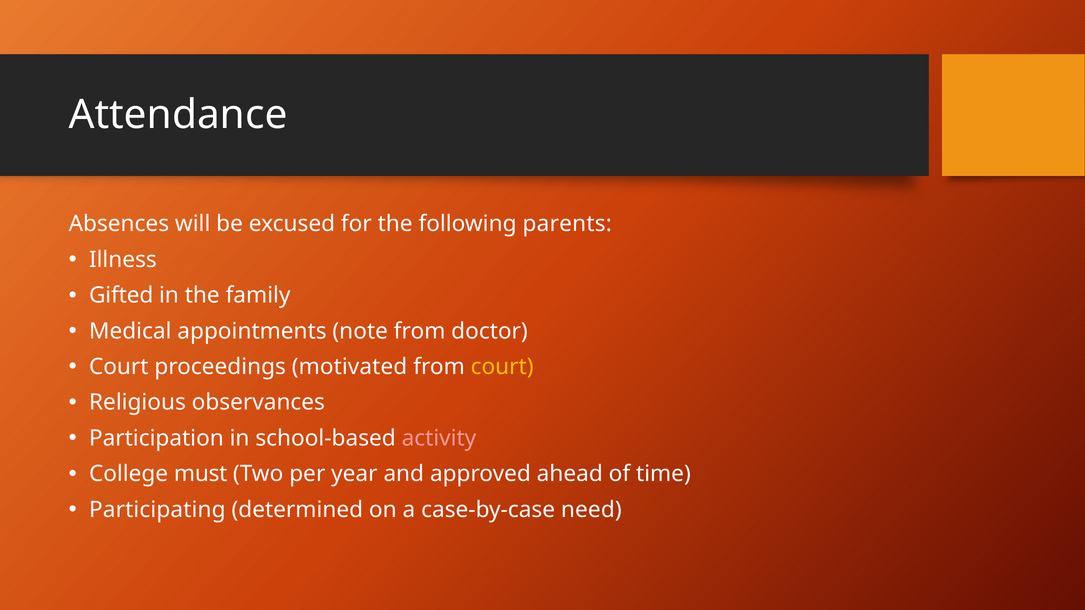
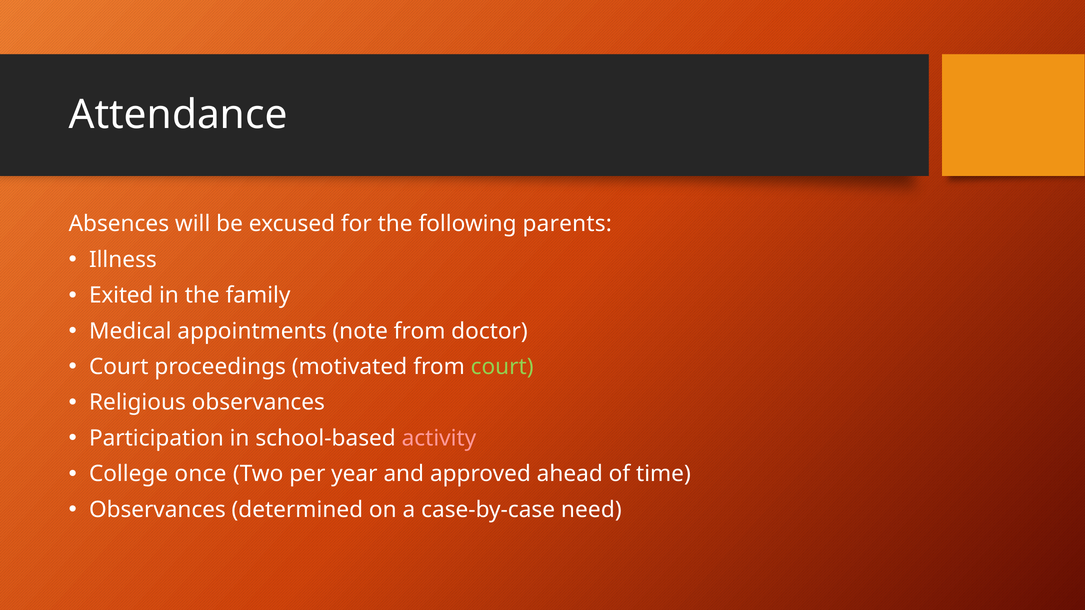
Gifted: Gifted -> Exited (121, 296)
court colour: yellow -> light green (502, 367)
must: must -> once (200, 474)
Participating: Participating -> Observances (157, 510)
